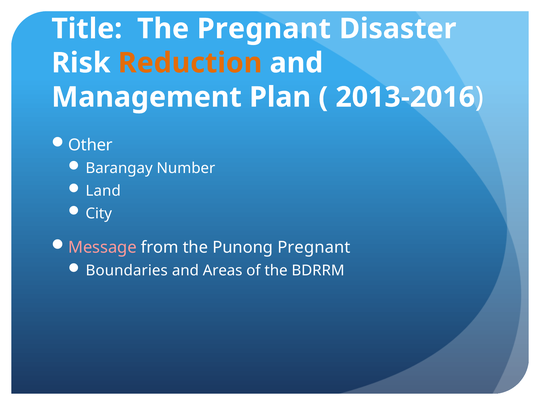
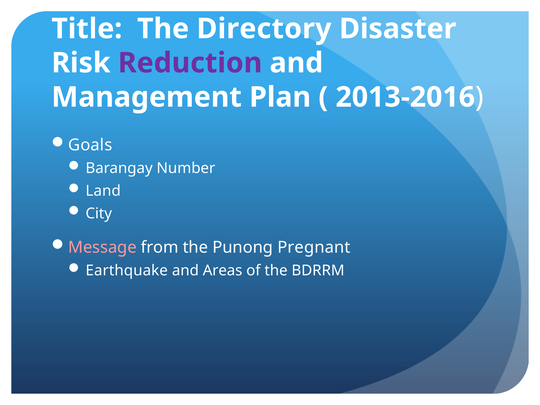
The Pregnant: Pregnant -> Directory (264, 29)
Reduction colour: orange -> purple (190, 63)
Other: Other -> Goals (90, 145)
Boundaries: Boundaries -> Earthquake (127, 271)
